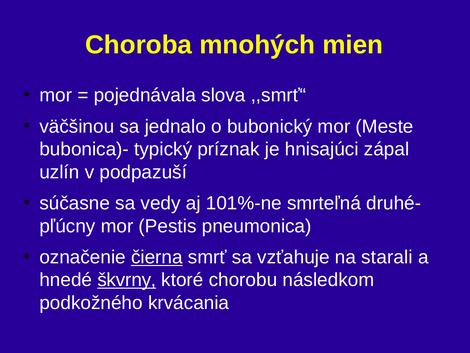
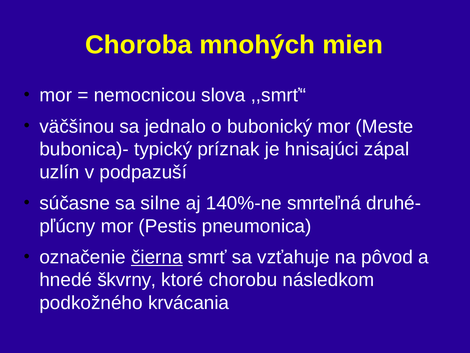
pojednávala: pojednávala -> nemocnicou (145, 95)
vedy: vedy -> silne (160, 203)
101%-ne: 101%-ne -> 140%-ne (244, 203)
starali: starali -> pôvod (387, 257)
škvrny underline: present -> none (127, 280)
